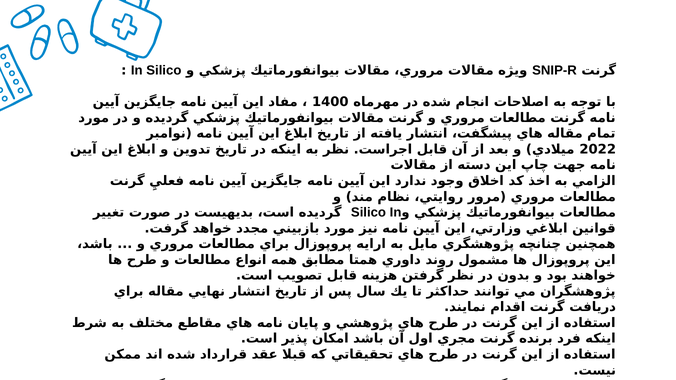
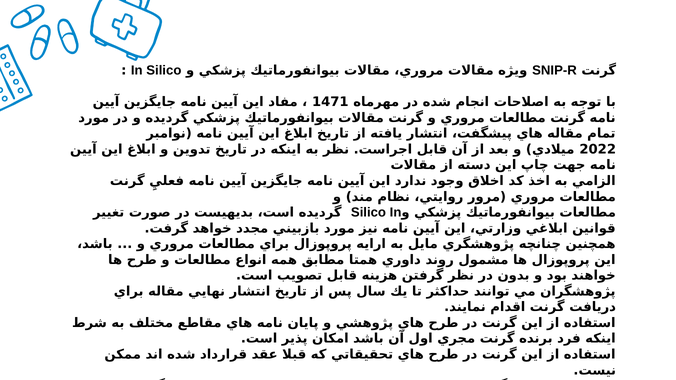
1400: 1400 -> 1471 (330, 102)
